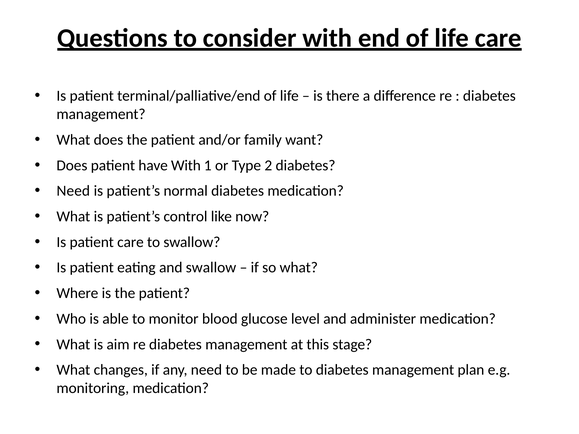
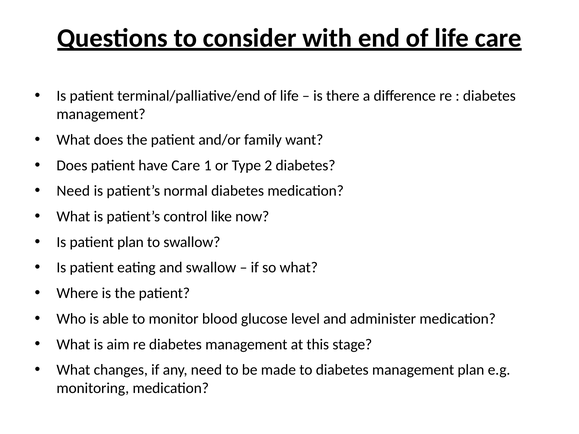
have With: With -> Care (186, 165)
patient care: care -> plan (131, 242)
